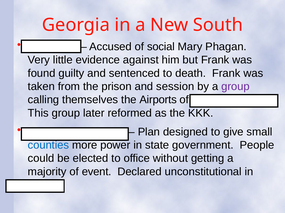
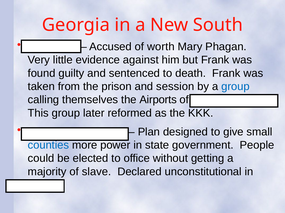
social: social -> worth (161, 47)
group colour: purple -> blue (235, 87)
event: event -> slave (97, 172)
